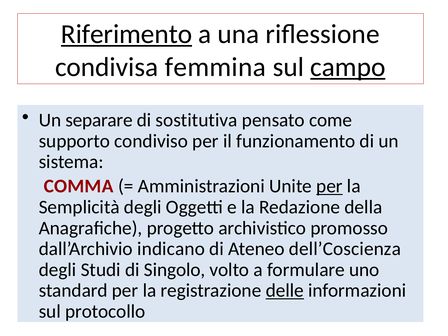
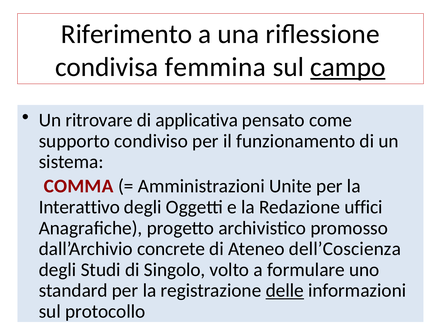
Riferimento underline: present -> none (127, 34)
separare: separare -> ritrovare (99, 120)
sostitutiva: sostitutiva -> applicativa (197, 120)
per underline: present -> none (329, 186)
Semplicità: Semplicità -> Interattivo (79, 207)
della: della -> uffici (364, 207)
indicano: indicano -> concrete (171, 249)
